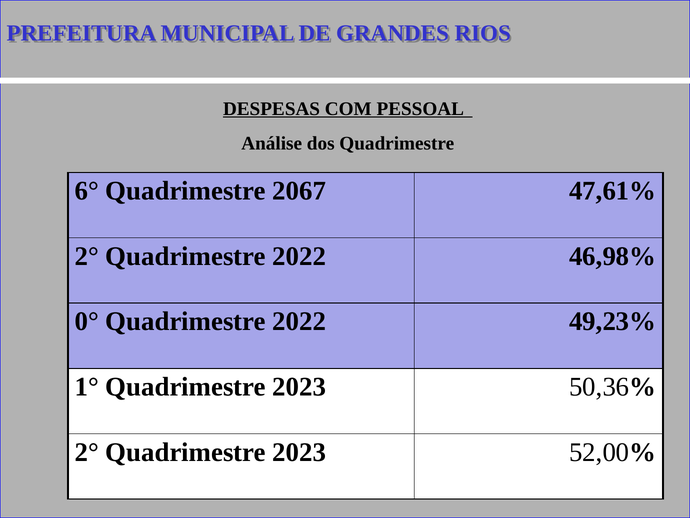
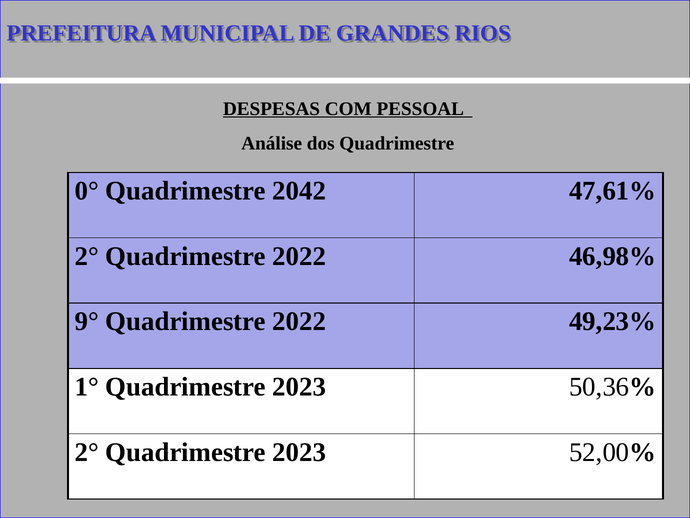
6°: 6° -> 0° (87, 191)
2067: 2067 -> 2042 (299, 191)
0°: 0° -> 9° (87, 321)
